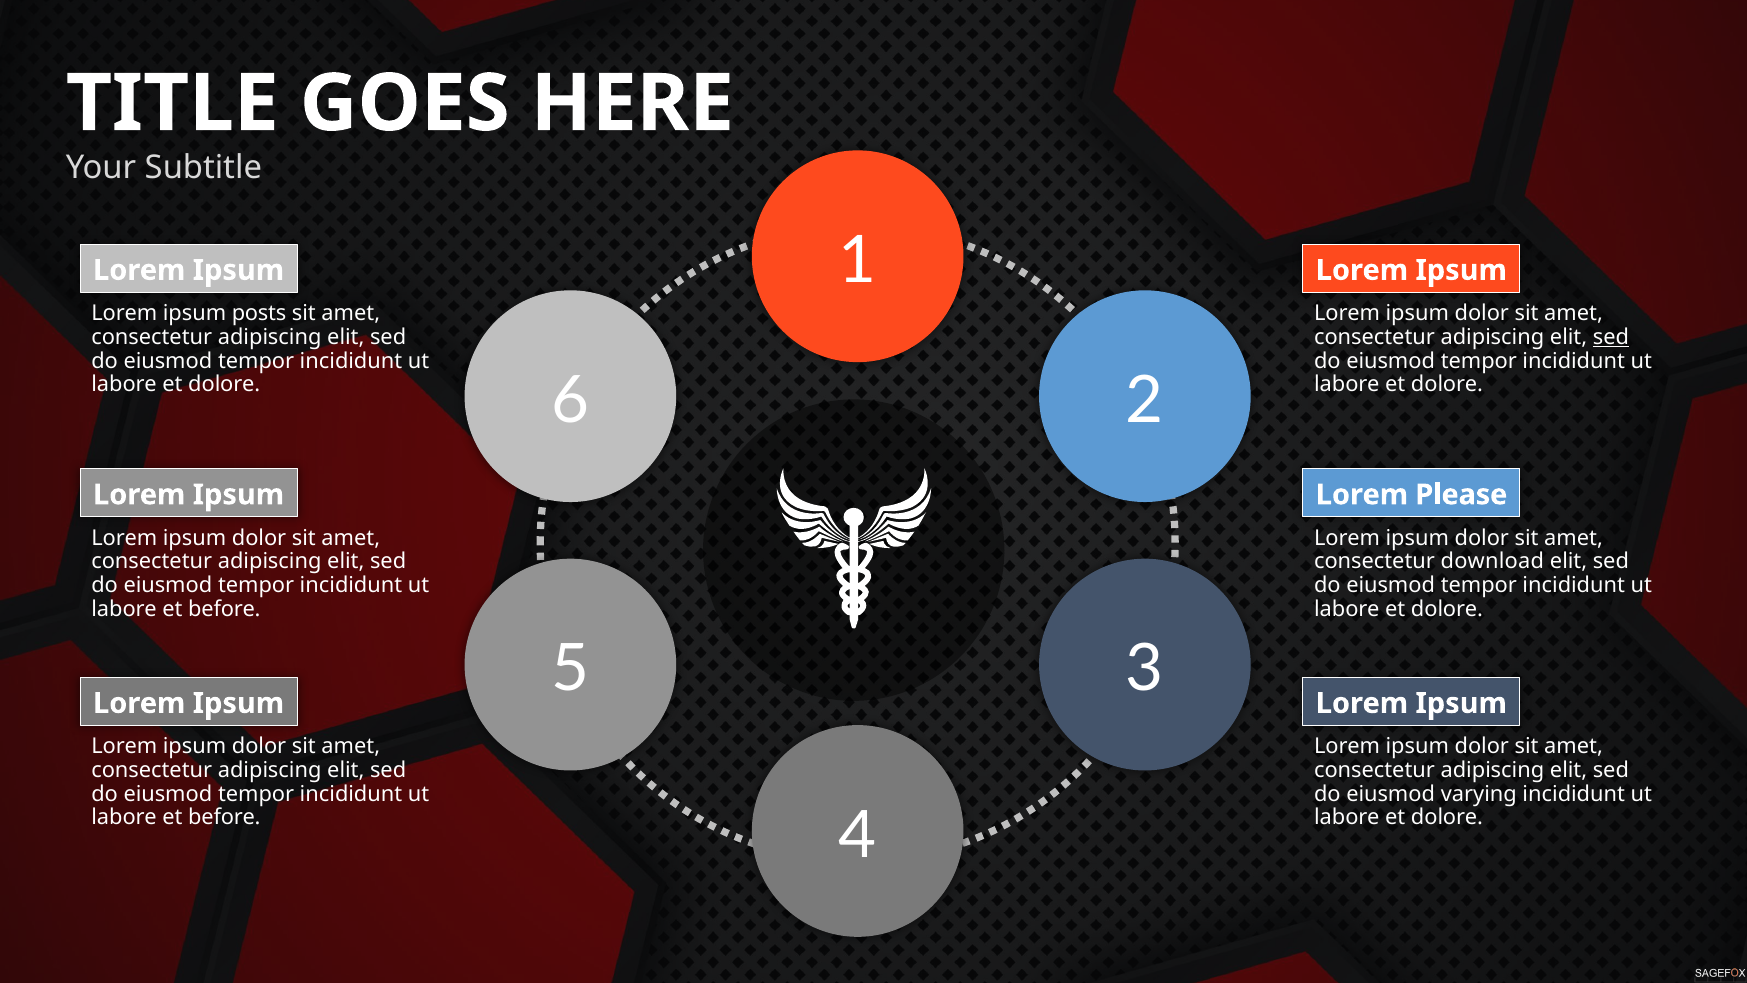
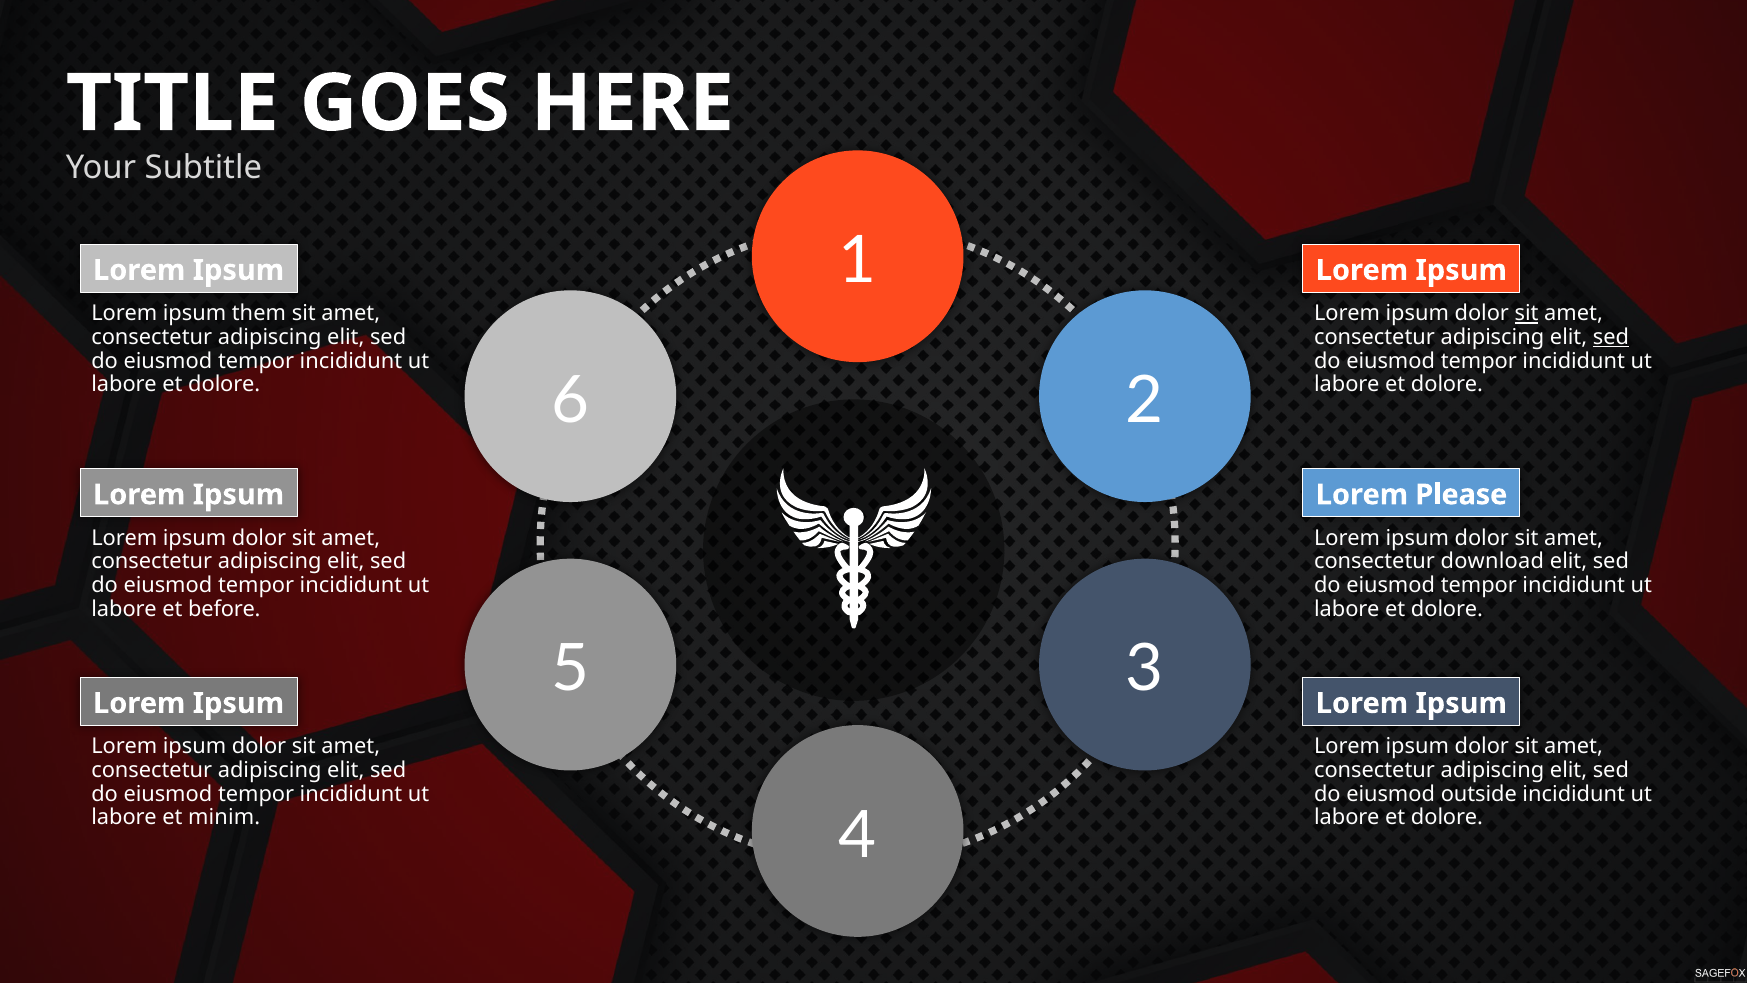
posts: posts -> them (259, 314)
sit underline: none -> present (1527, 314)
varying: varying -> outside (1479, 794)
before: before -> minim (224, 817)
